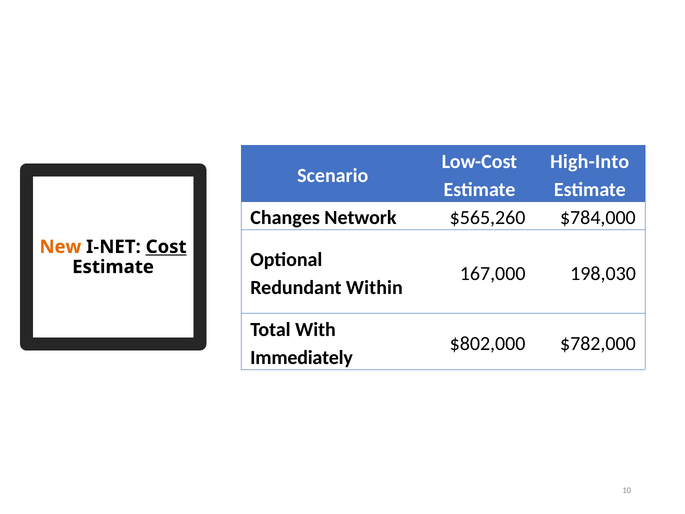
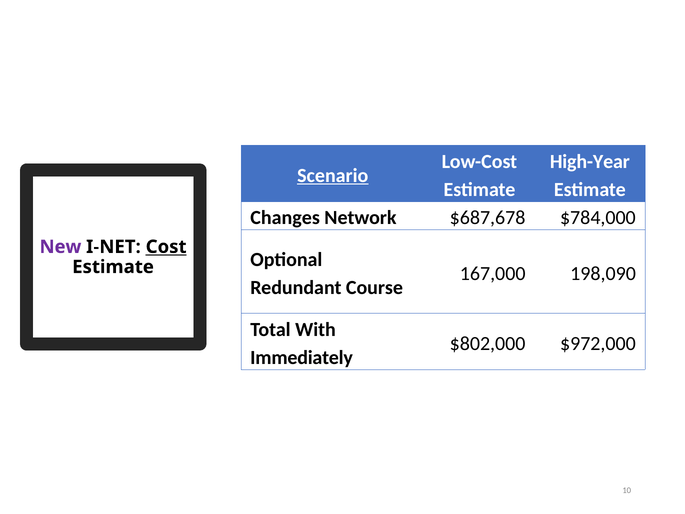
High-Into: High-Into -> High-Year (590, 161)
Scenario underline: none -> present (333, 175)
$565,260: $565,260 -> $687,678 (488, 218)
New colour: orange -> purple (60, 247)
198,030: 198,030 -> 198,090 (603, 273)
Within: Within -> Course (374, 287)
$782,000: $782,000 -> $972,000 (598, 343)
